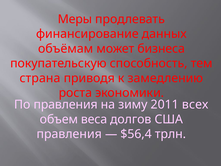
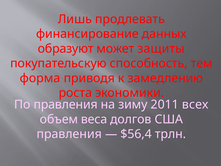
Меры: Меры -> Лишь (75, 19)
объёмам: объёмам -> образуют (66, 49)
бизнеса: бизнеса -> защиты (161, 49)
страна: страна -> форма (40, 78)
